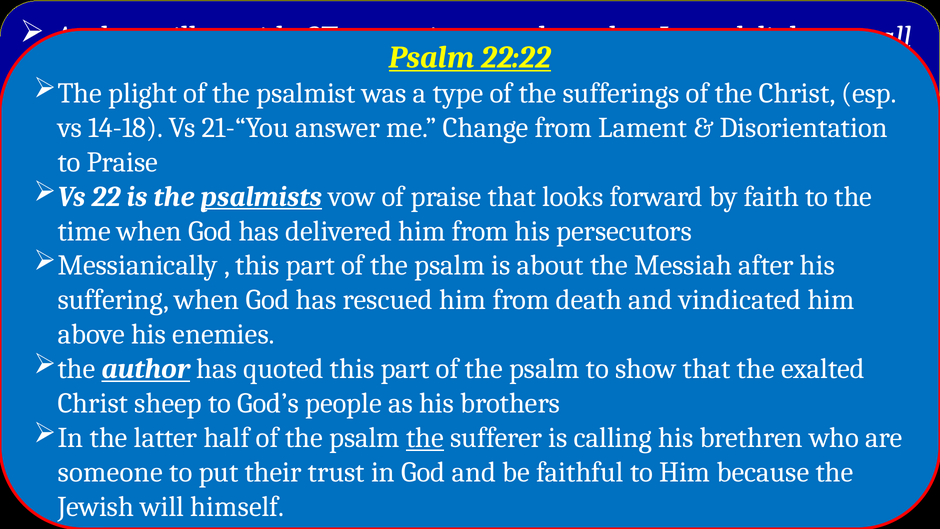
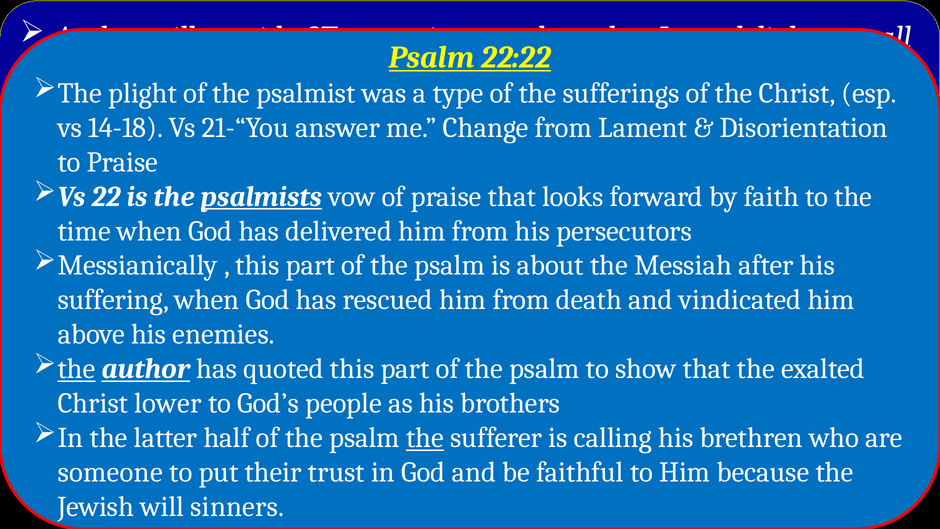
the underline: none -> present (77, 369)
sheep: sheep -> lower (168, 403)
himself: himself -> sinners (237, 507)
